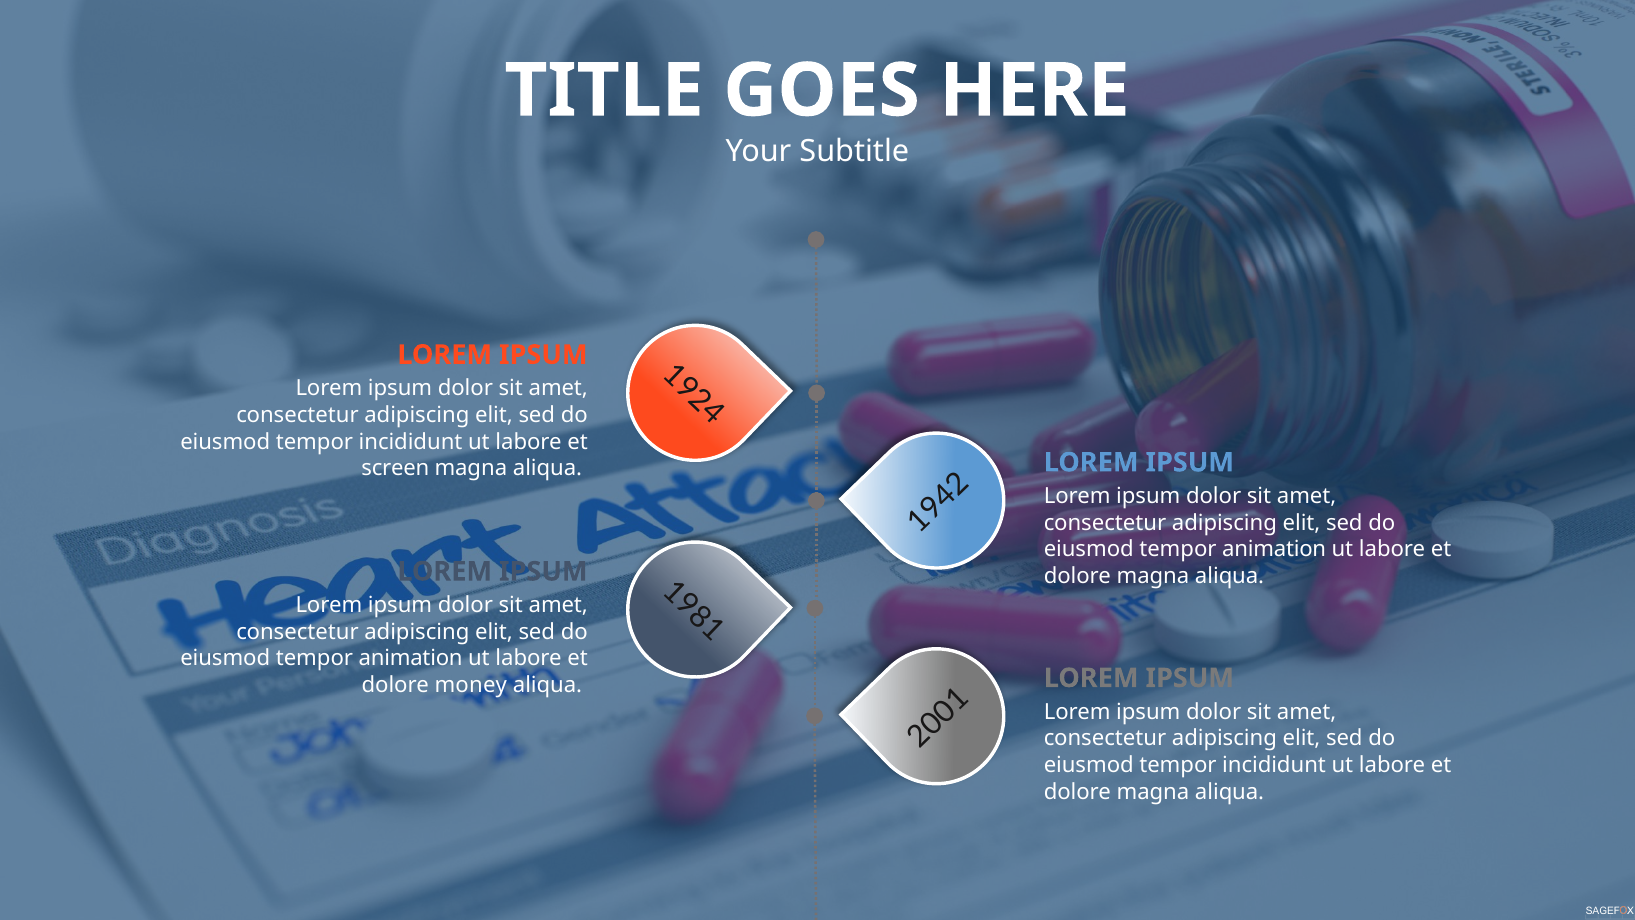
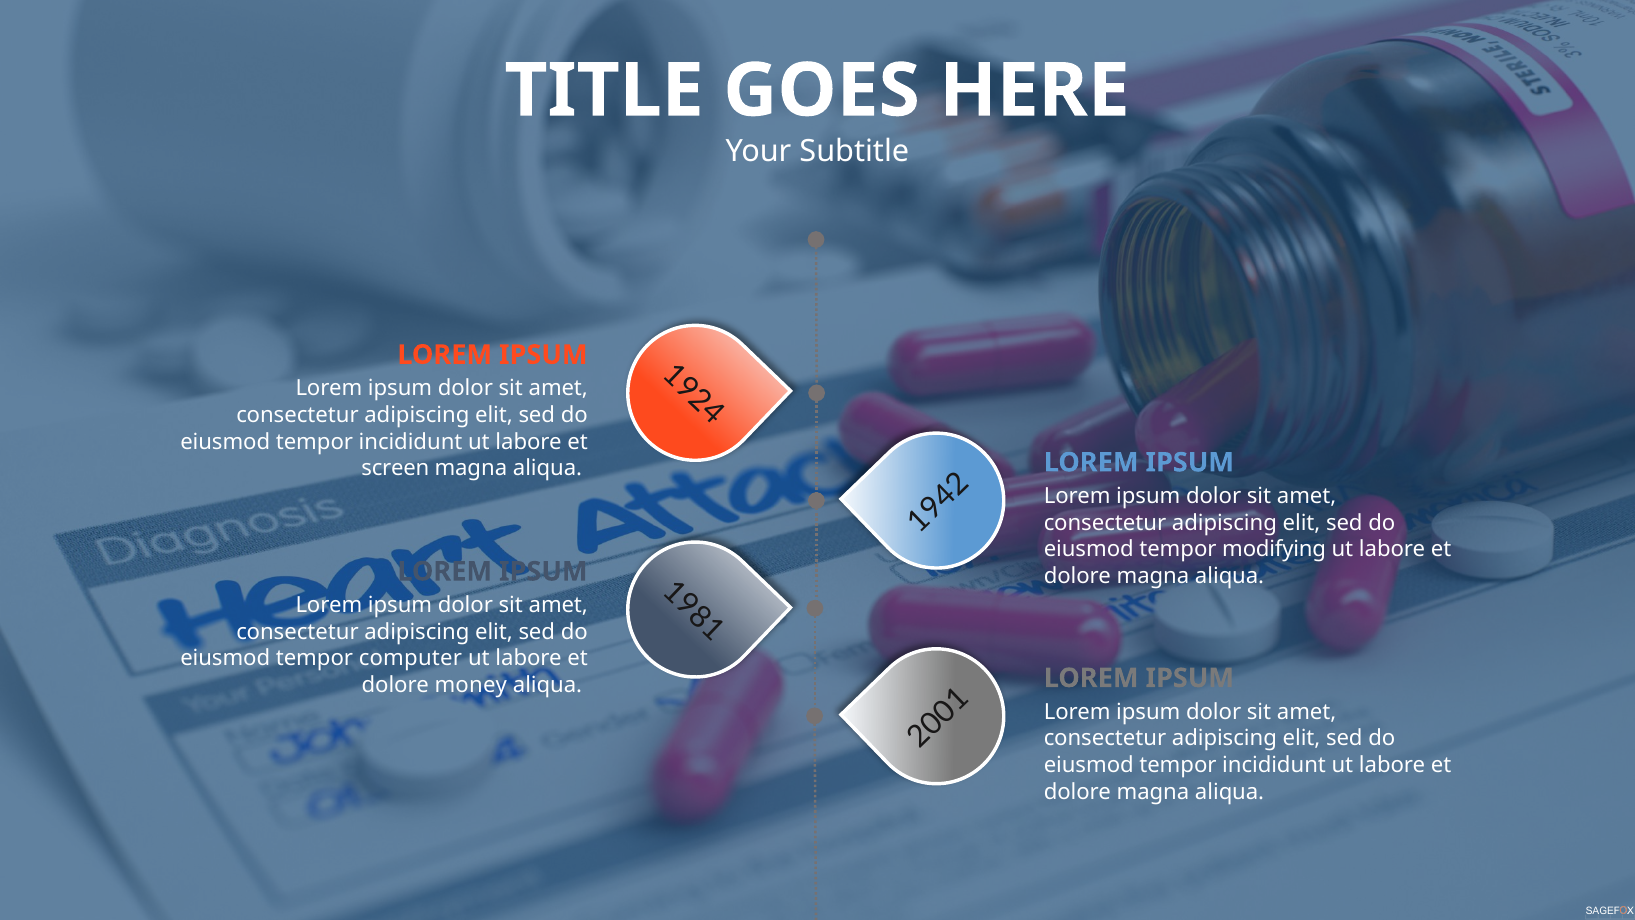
animation: animation -> modifying (1274, 549)
animation: animation -> computer (410, 658)
